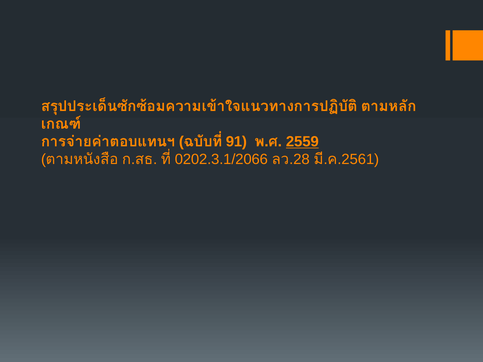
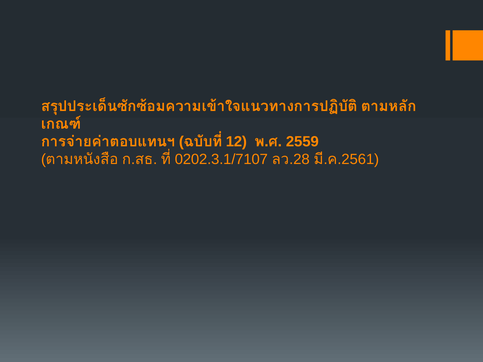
91: 91 -> 12 (236, 142)
2559 underline: present -> none (302, 142)
0202.3.1/2066: 0202.3.1/2066 -> 0202.3.1/7107 (221, 159)
